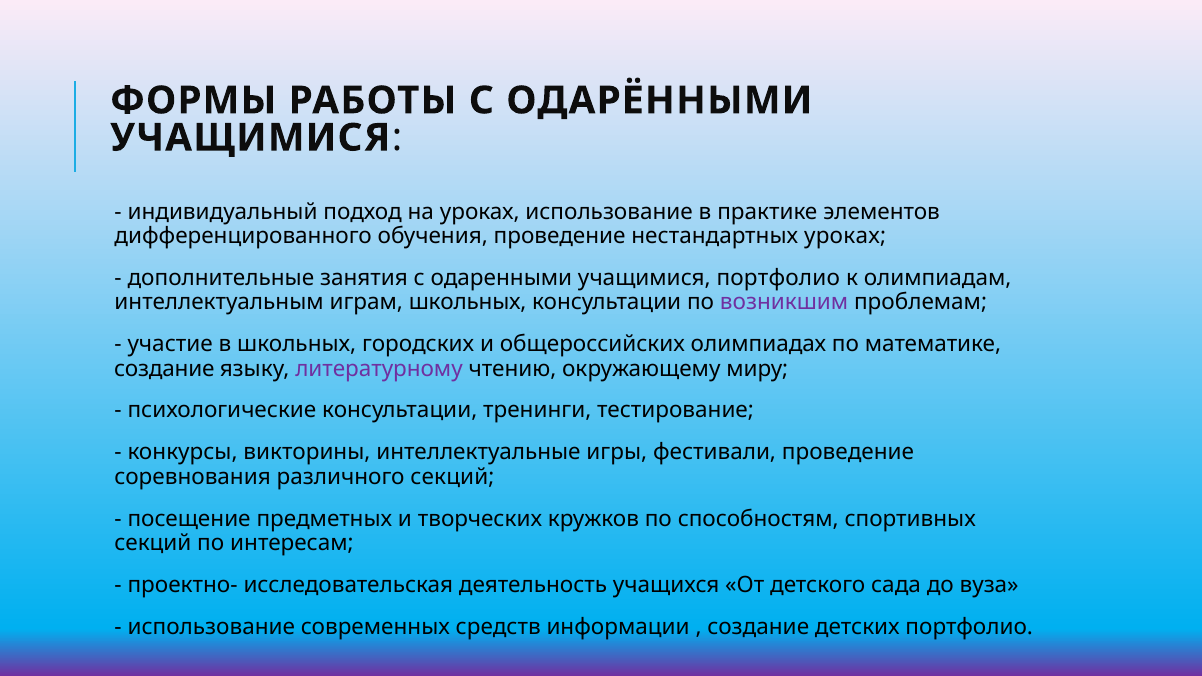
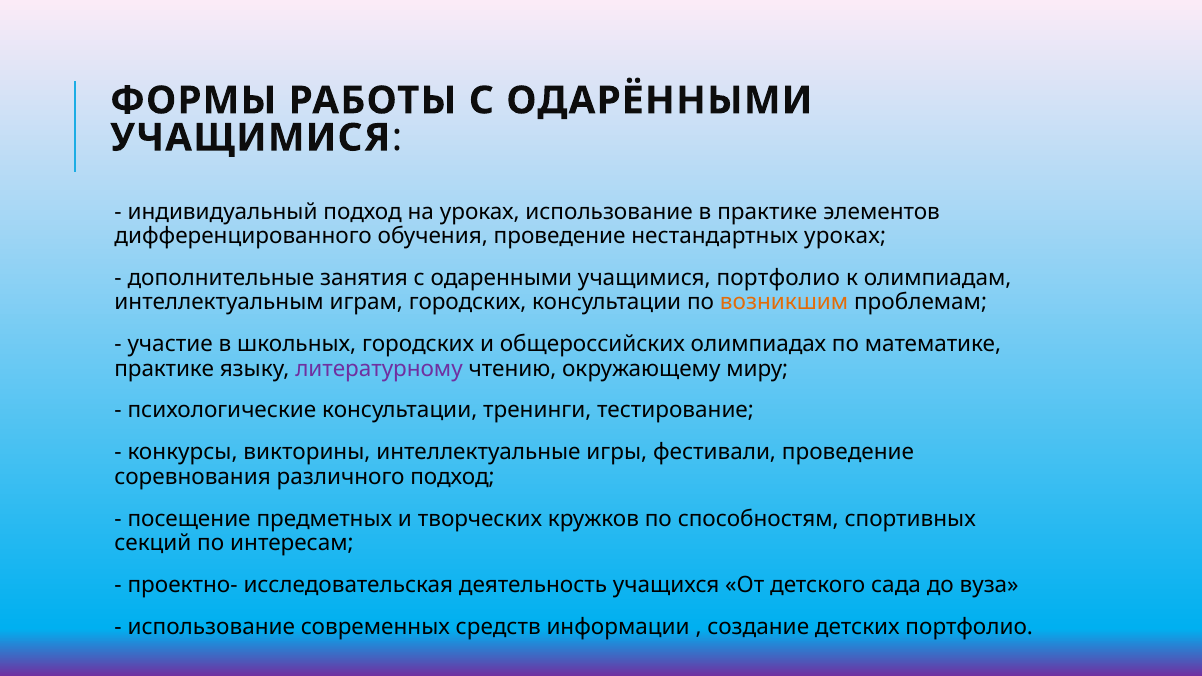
играм школьных: школьных -> городских (468, 302)
возникшим colour: purple -> orange (784, 302)
создание: создание -> практике (164, 369)
различного секций: секций -> подход (453, 477)
